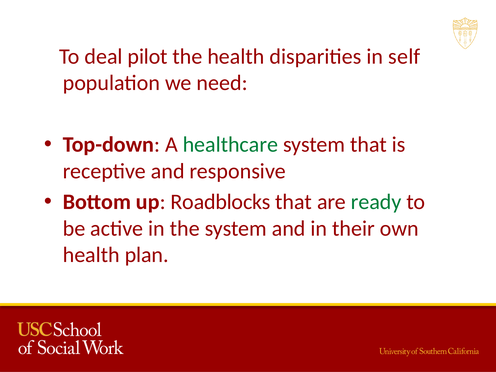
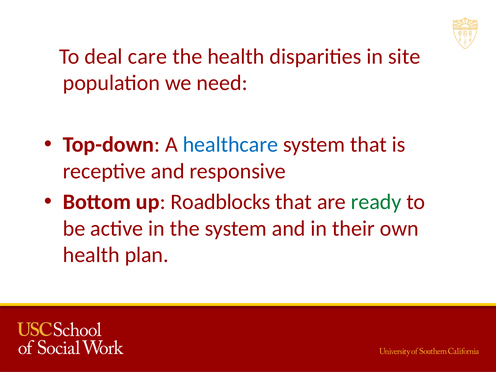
pilot: pilot -> care (147, 56)
self: self -> site (404, 56)
healthcare colour: green -> blue (230, 145)
